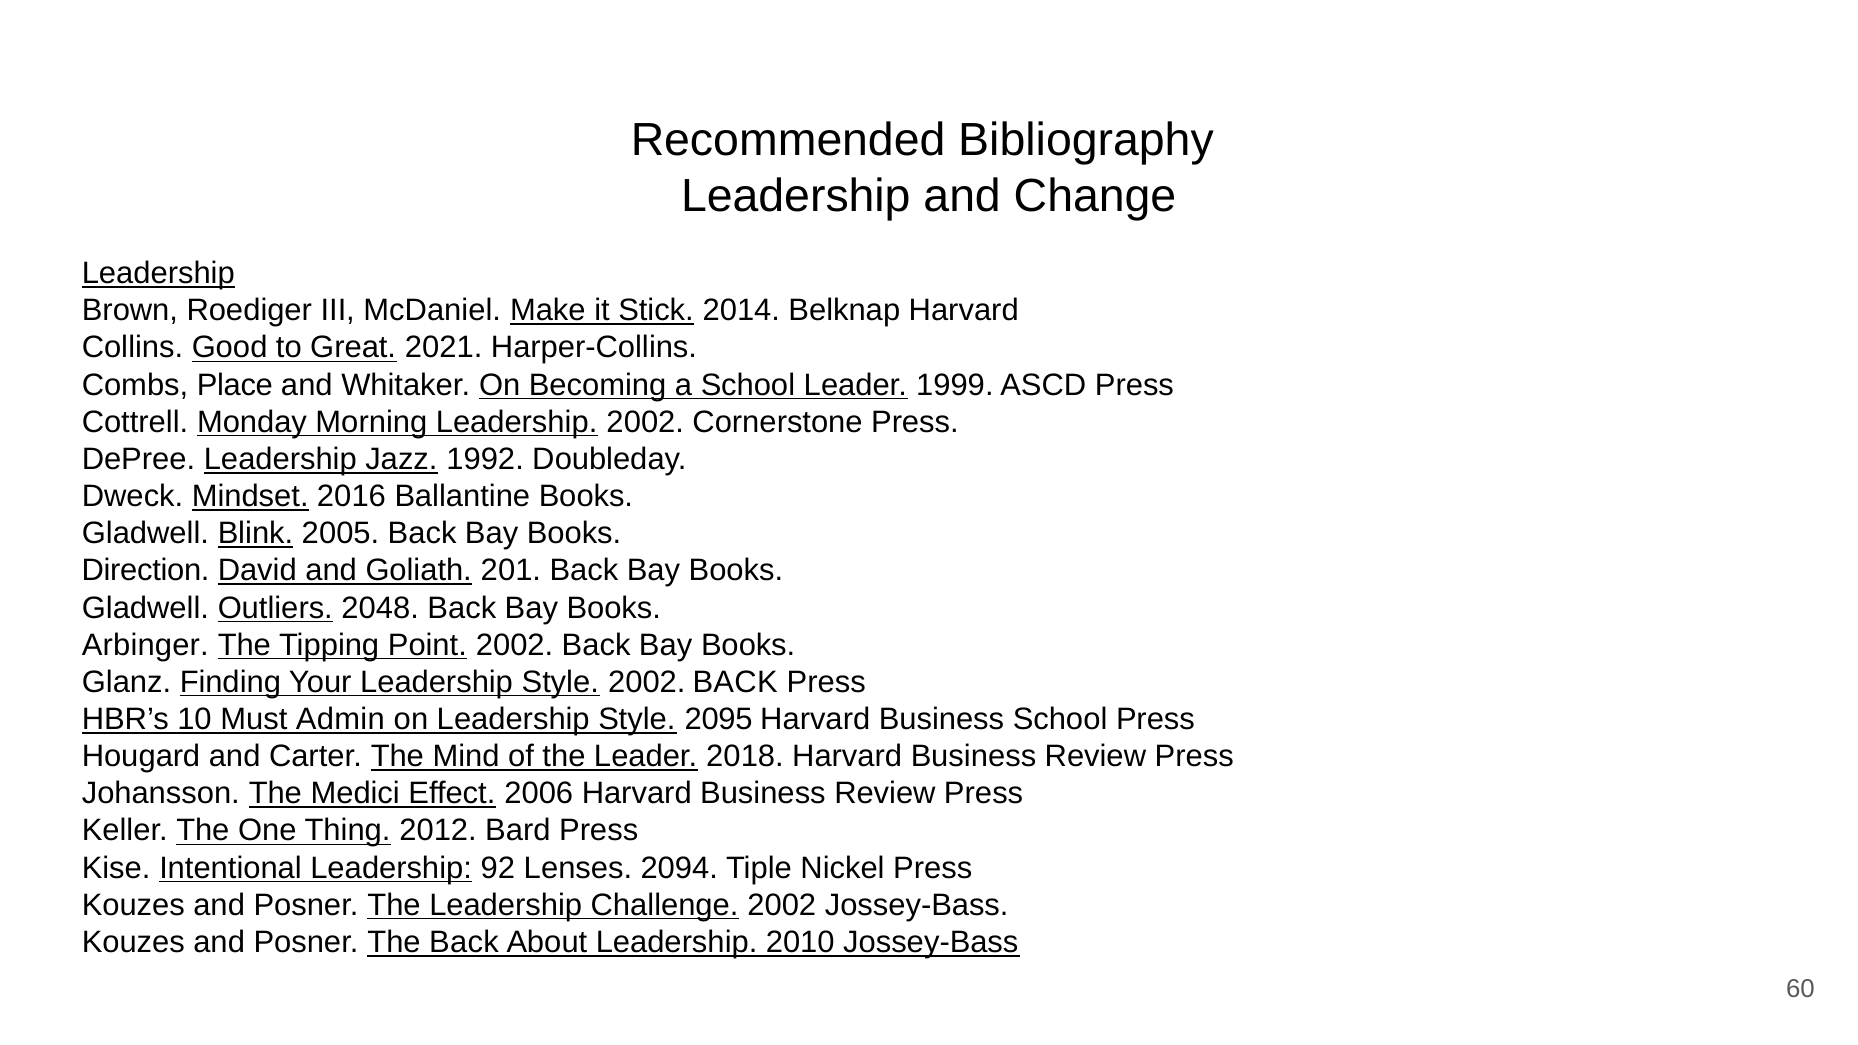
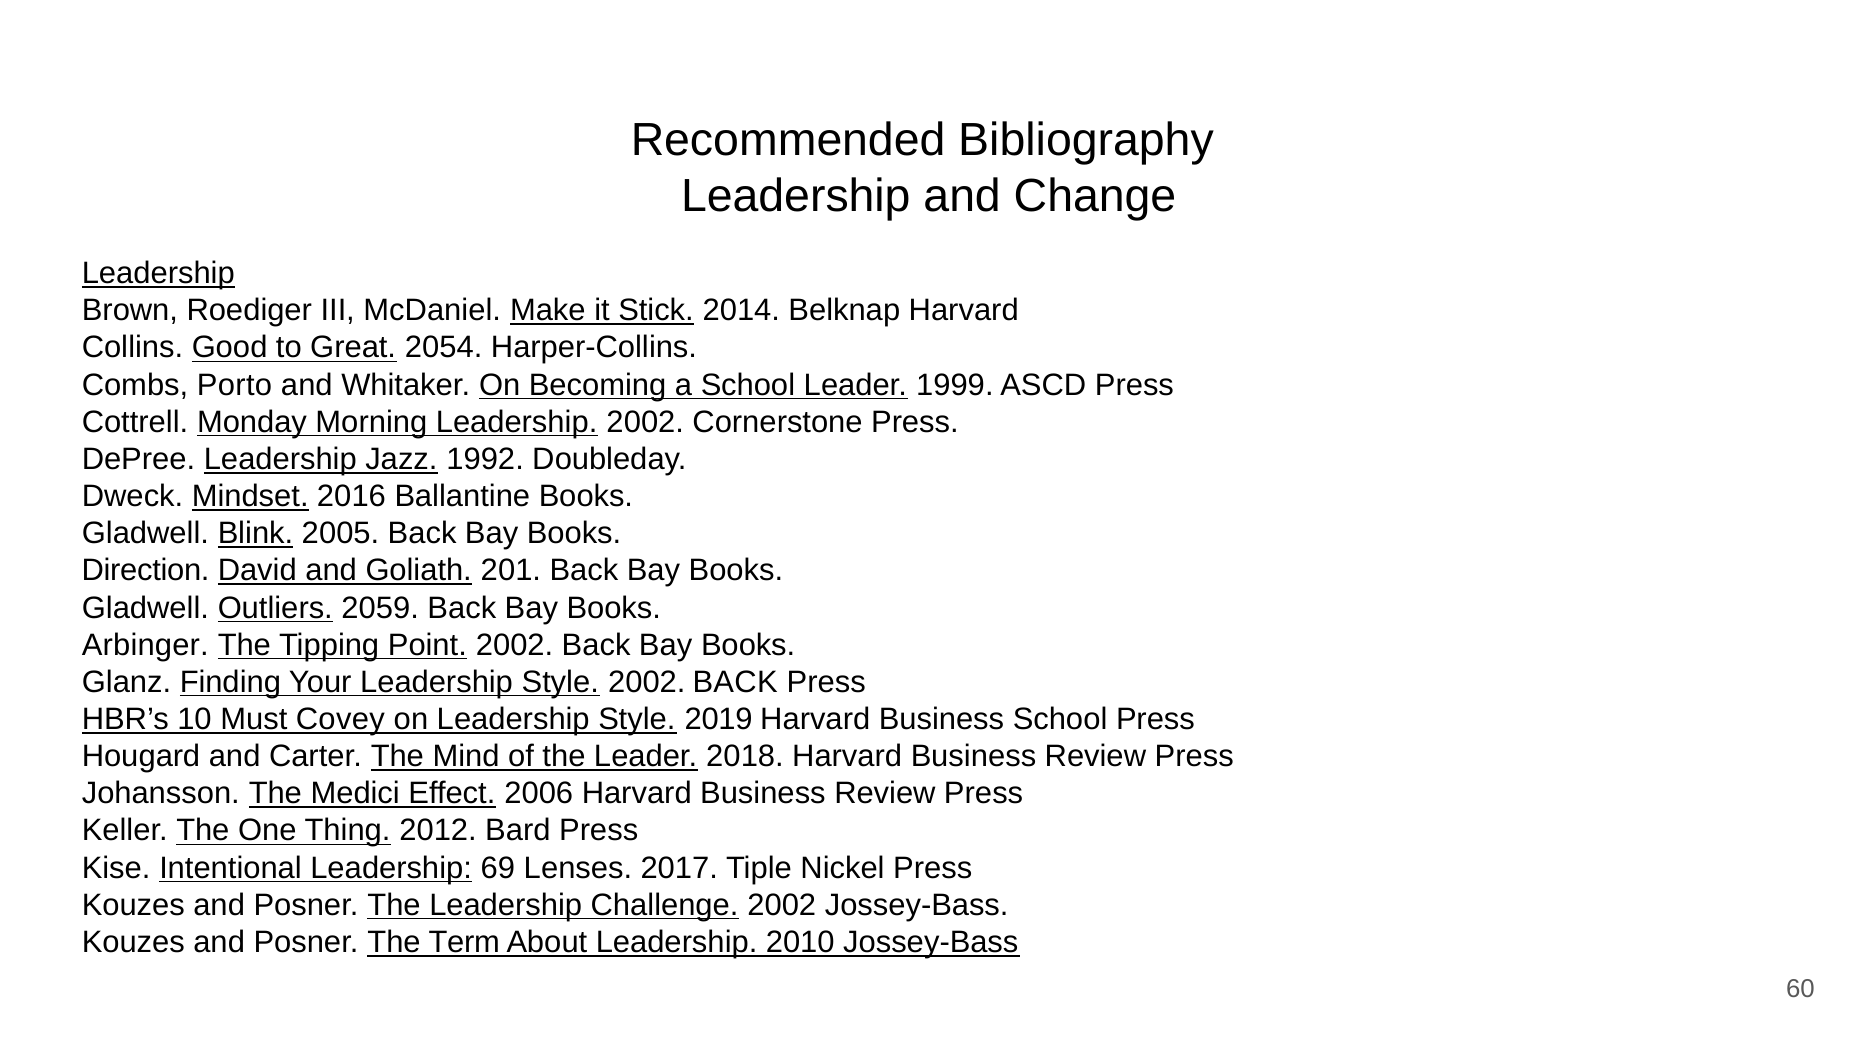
2021: 2021 -> 2054 (444, 348)
Place: Place -> Porto (235, 385)
2048: 2048 -> 2059 (380, 608)
Admin: Admin -> Covey (340, 719)
2095: 2095 -> 2019 (719, 719)
92: 92 -> 69 (498, 868)
2094: 2094 -> 2017 (679, 868)
The Back: Back -> Term (464, 942)
